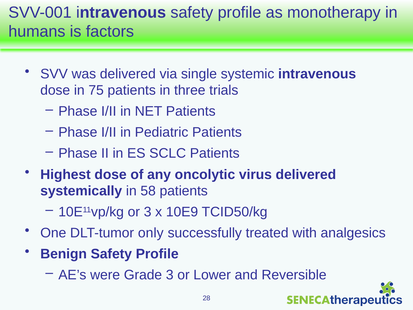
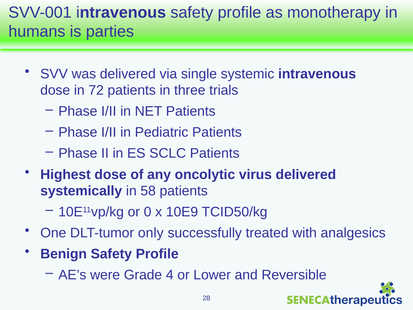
factors: factors -> parties (110, 32)
75: 75 -> 72 (96, 90)
or 3: 3 -> 0 (148, 212)
Grade 3: 3 -> 4 (170, 275)
